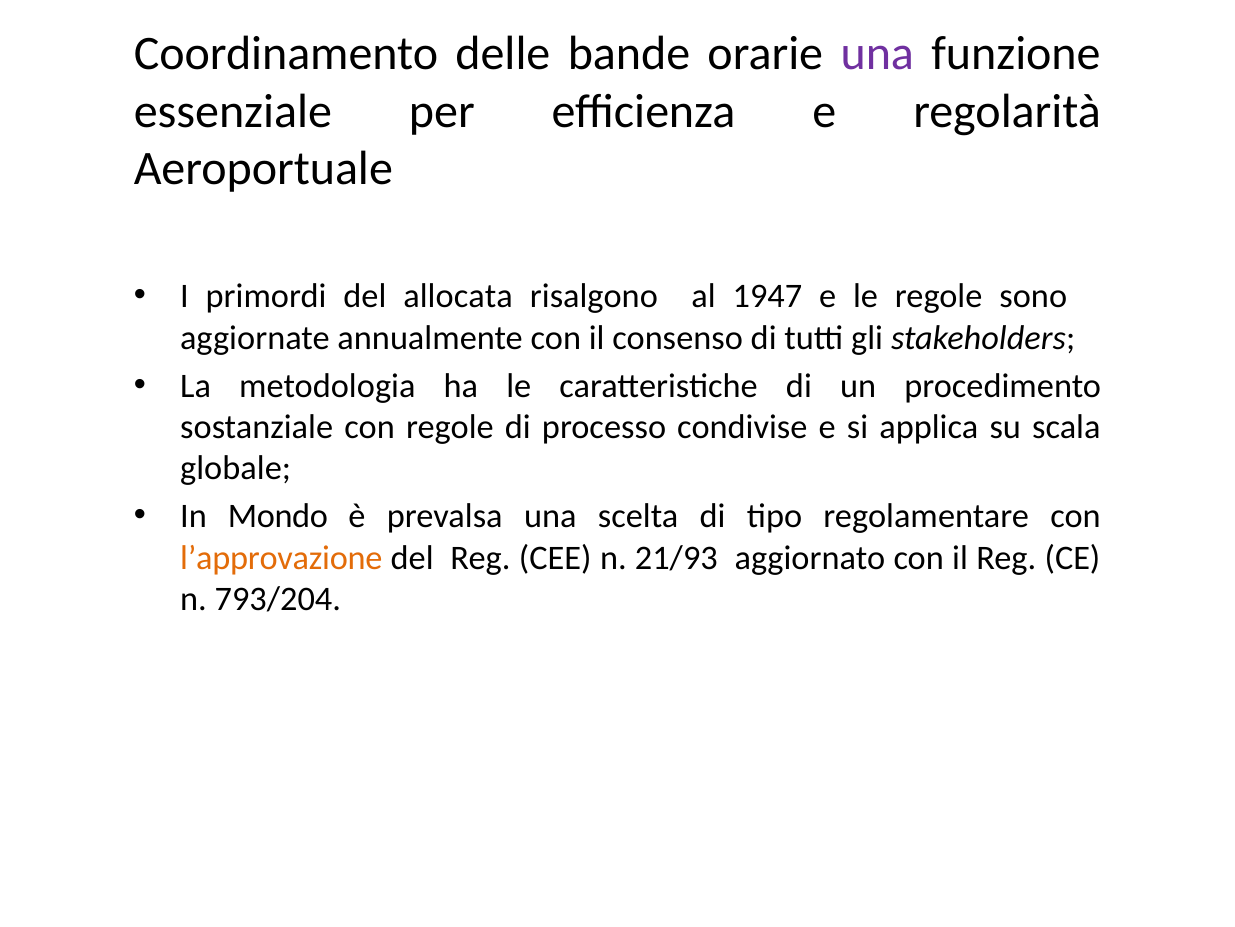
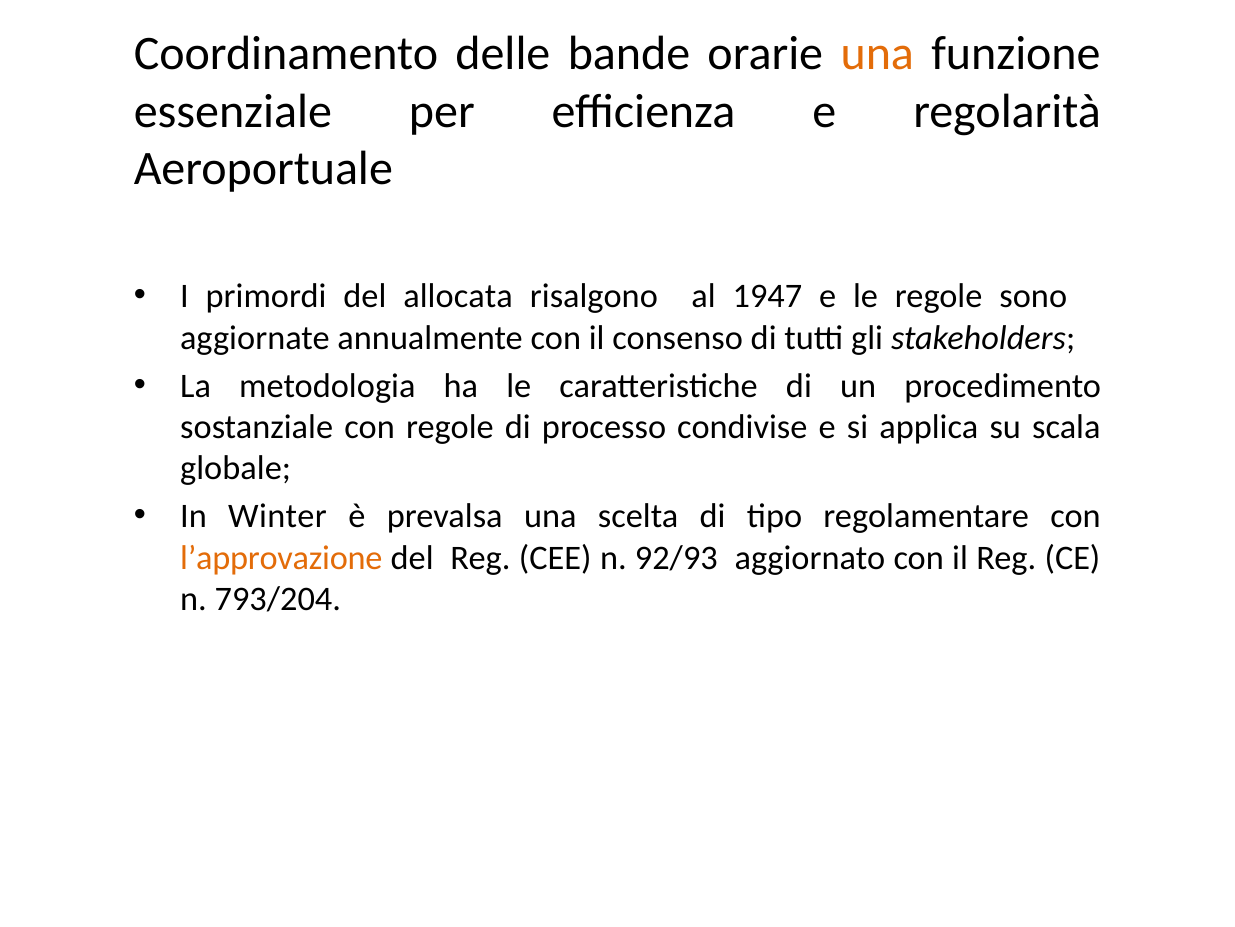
una colour: purple -> orange (877, 53)
Mondo: Mondo -> Winter (278, 516)
21/93: 21/93 -> 92/93 (676, 557)
